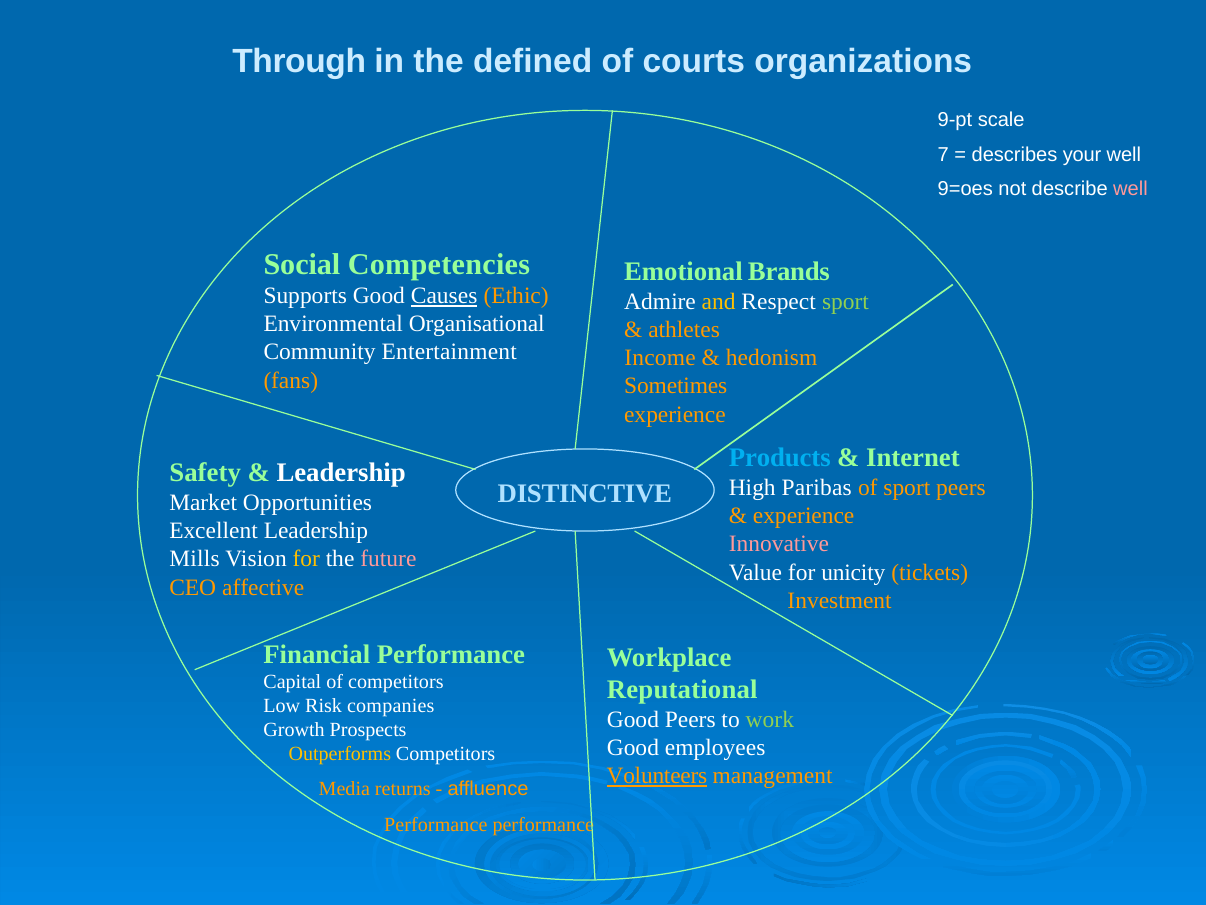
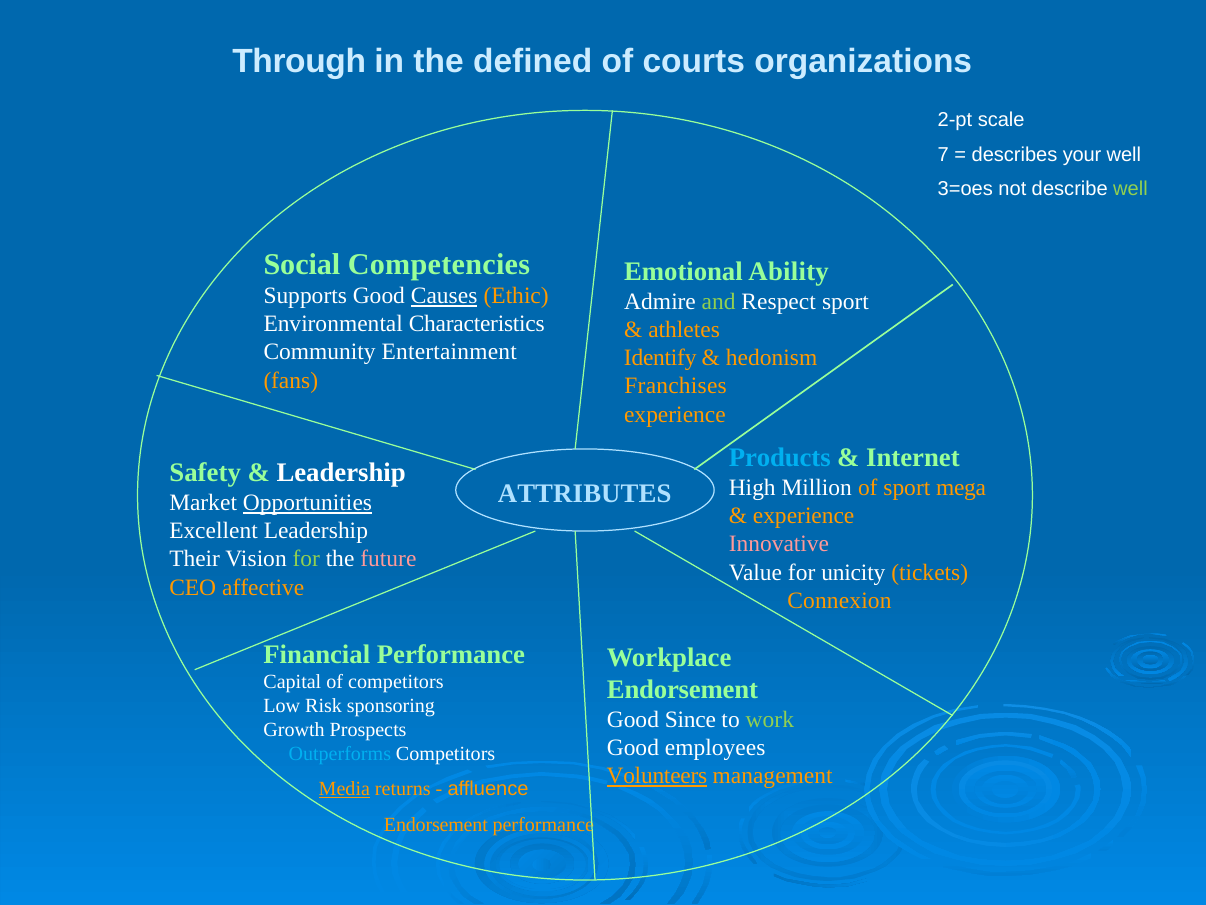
9-pt: 9-pt -> 2-pt (955, 120)
9=oes: 9=oes -> 3=oes (965, 189)
well colour: pink -> light green (1130, 189)
Brands: Brands -> Ability (789, 272)
and colour: yellow -> light green (719, 301)
sport colour: light green -> white (845, 301)
Organisational: Organisational -> Characteristics (477, 324)
Income: Income -> Identify (660, 358)
Sometimes: Sometimes -> Franchises (676, 386)
Paribas: Paribas -> Million (817, 488)
sport peers: peers -> mega (961, 488)
DISTINCTIVE: DISTINCTIVE -> ATTRIBUTES (585, 493)
Opportunities underline: none -> present (308, 502)
Mills: Mills -> Their (195, 559)
for colour: yellow -> light green (306, 559)
Investment: Investment -> Connexion (840, 600)
Reputational: Reputational -> Endorsement (682, 689)
companies: companies -> sponsoring (391, 706)
Good Peers: Peers -> Since (690, 719)
Outperforms colour: yellow -> light blue (340, 754)
Media underline: none -> present (344, 788)
Performance: Performance -> Endorsement (436, 824)
